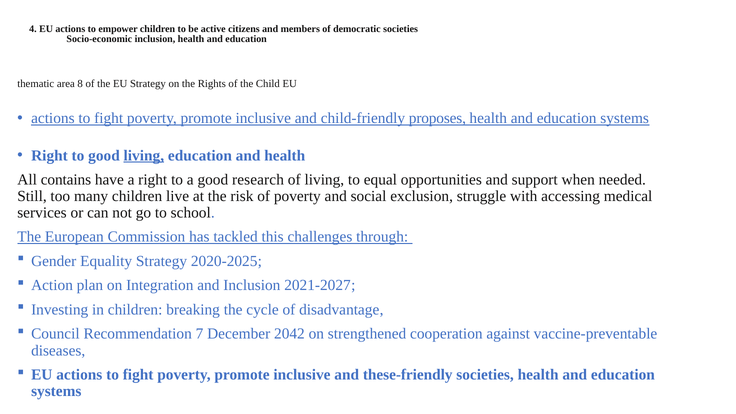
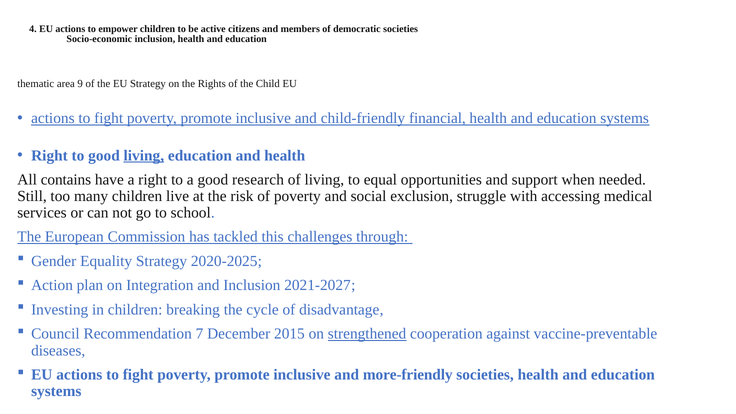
8: 8 -> 9 (80, 84)
proposes: proposes -> financial (437, 118)
2042: 2042 -> 2015 (289, 334)
strengthened underline: none -> present (367, 334)
these-friendly: these-friendly -> more-friendly (408, 375)
